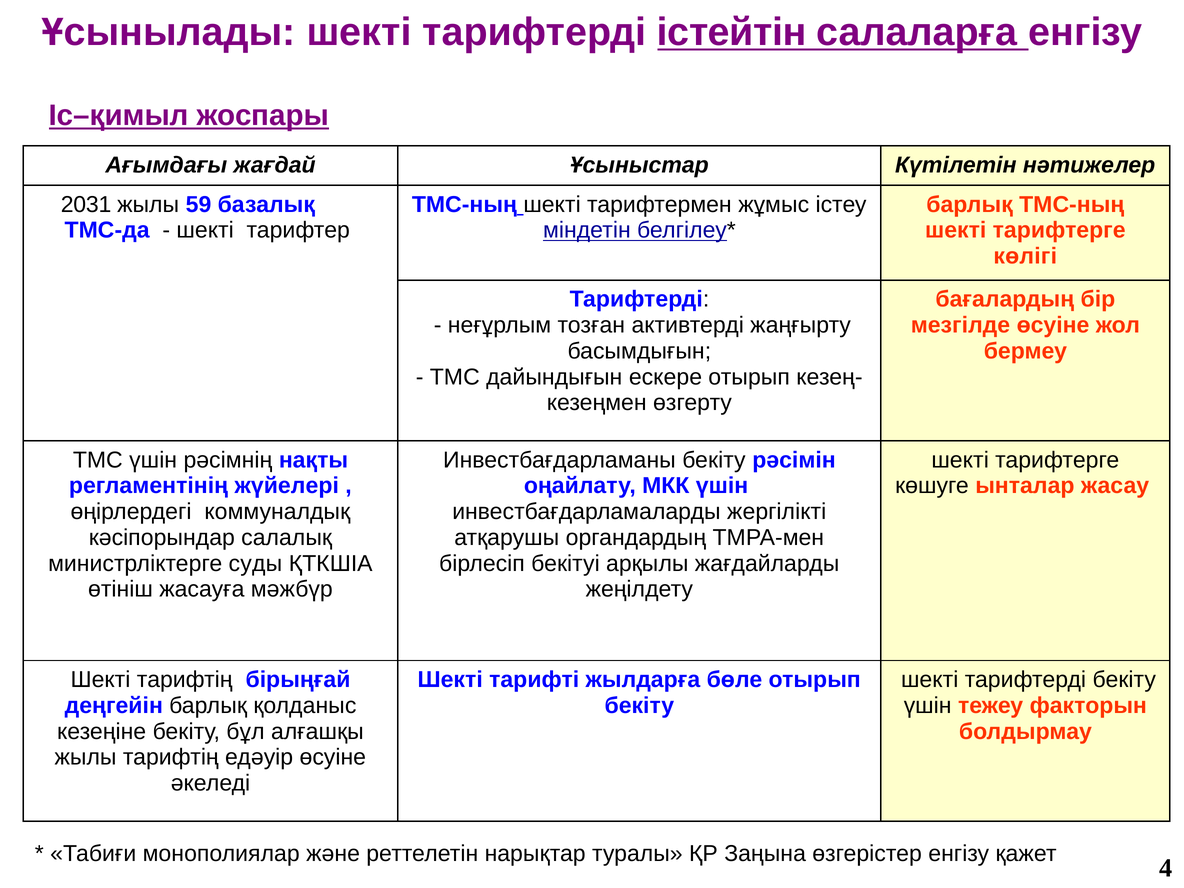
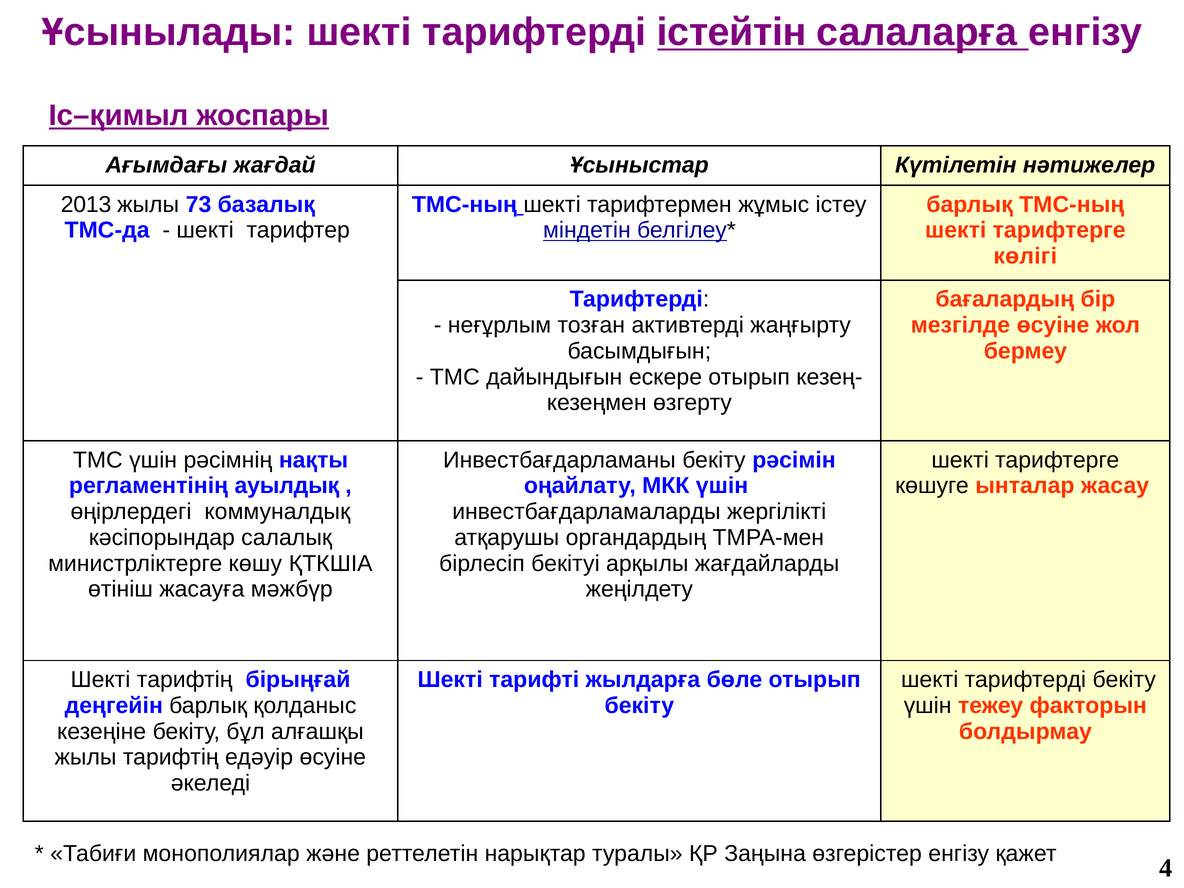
2031: 2031 -> 2013 (86, 204)
59: 59 -> 73 (199, 204)
жүйелері: жүйелері -> ауылдық (287, 486)
суды: суды -> көшу (255, 563)
